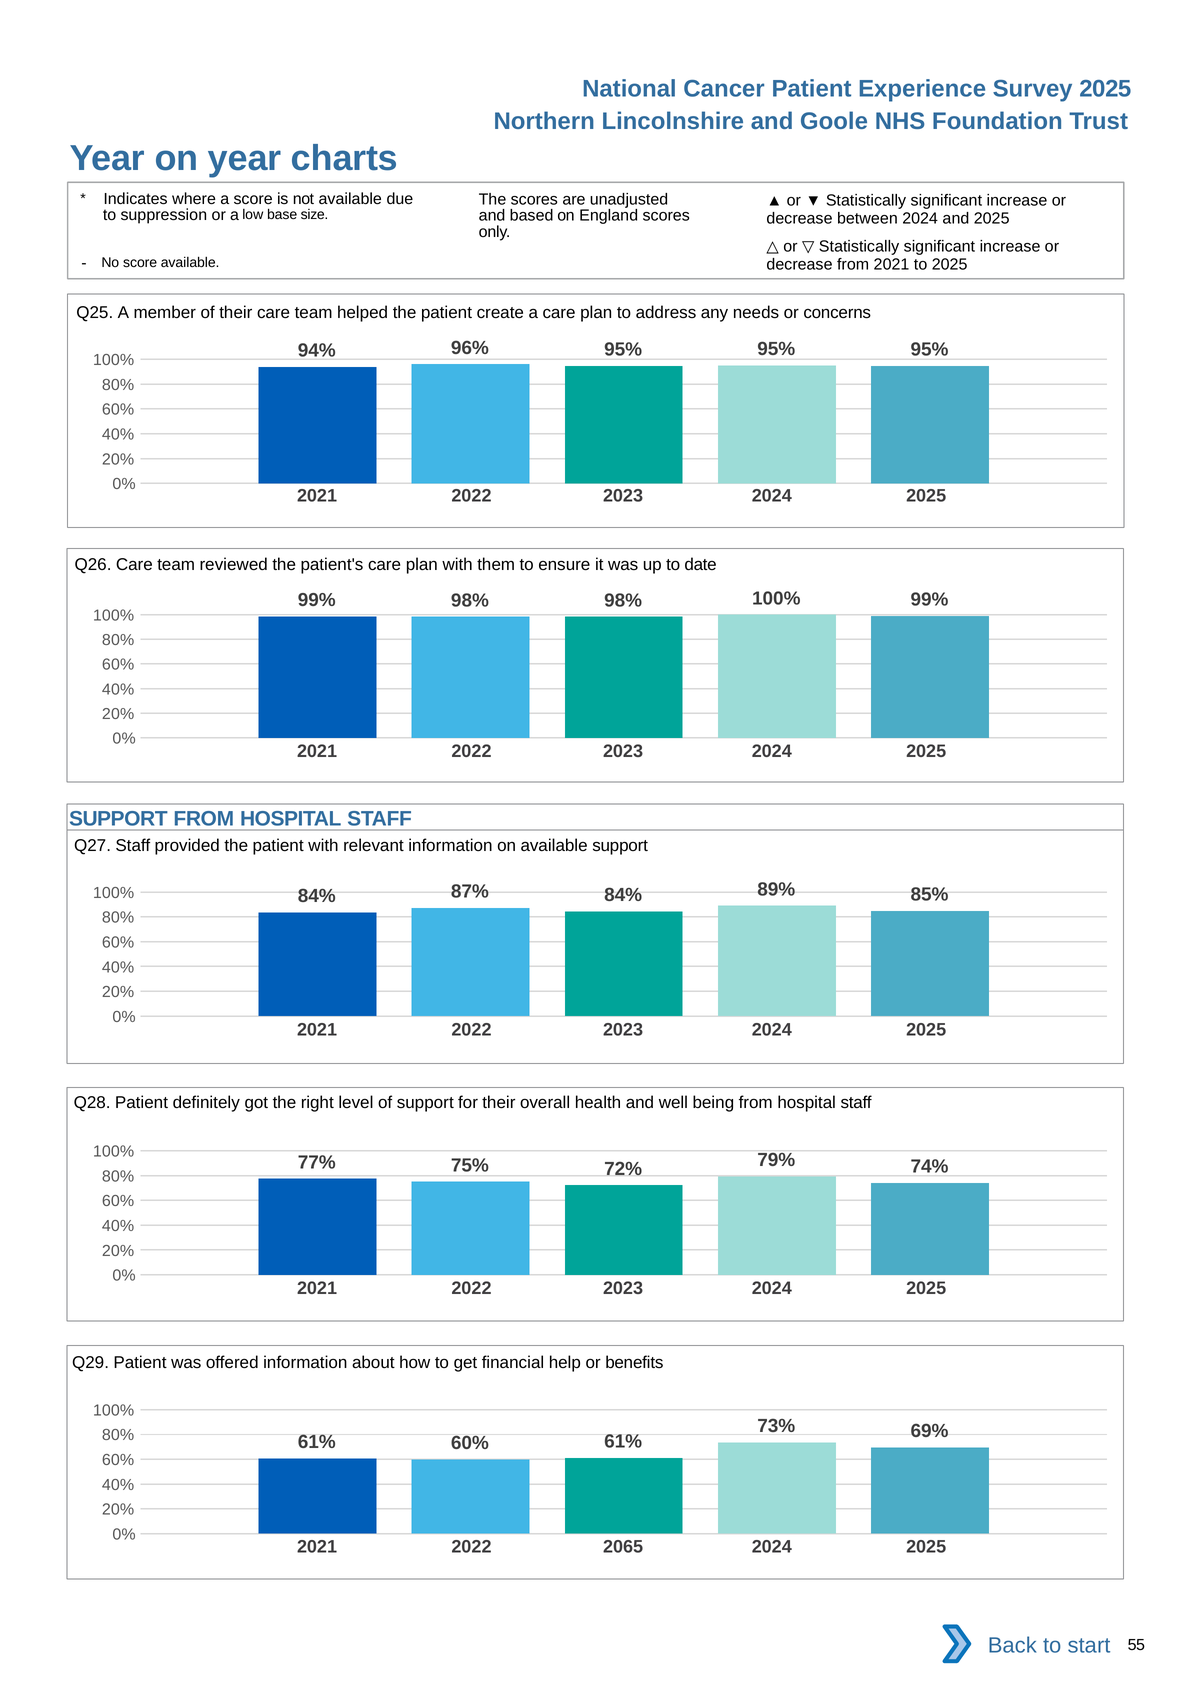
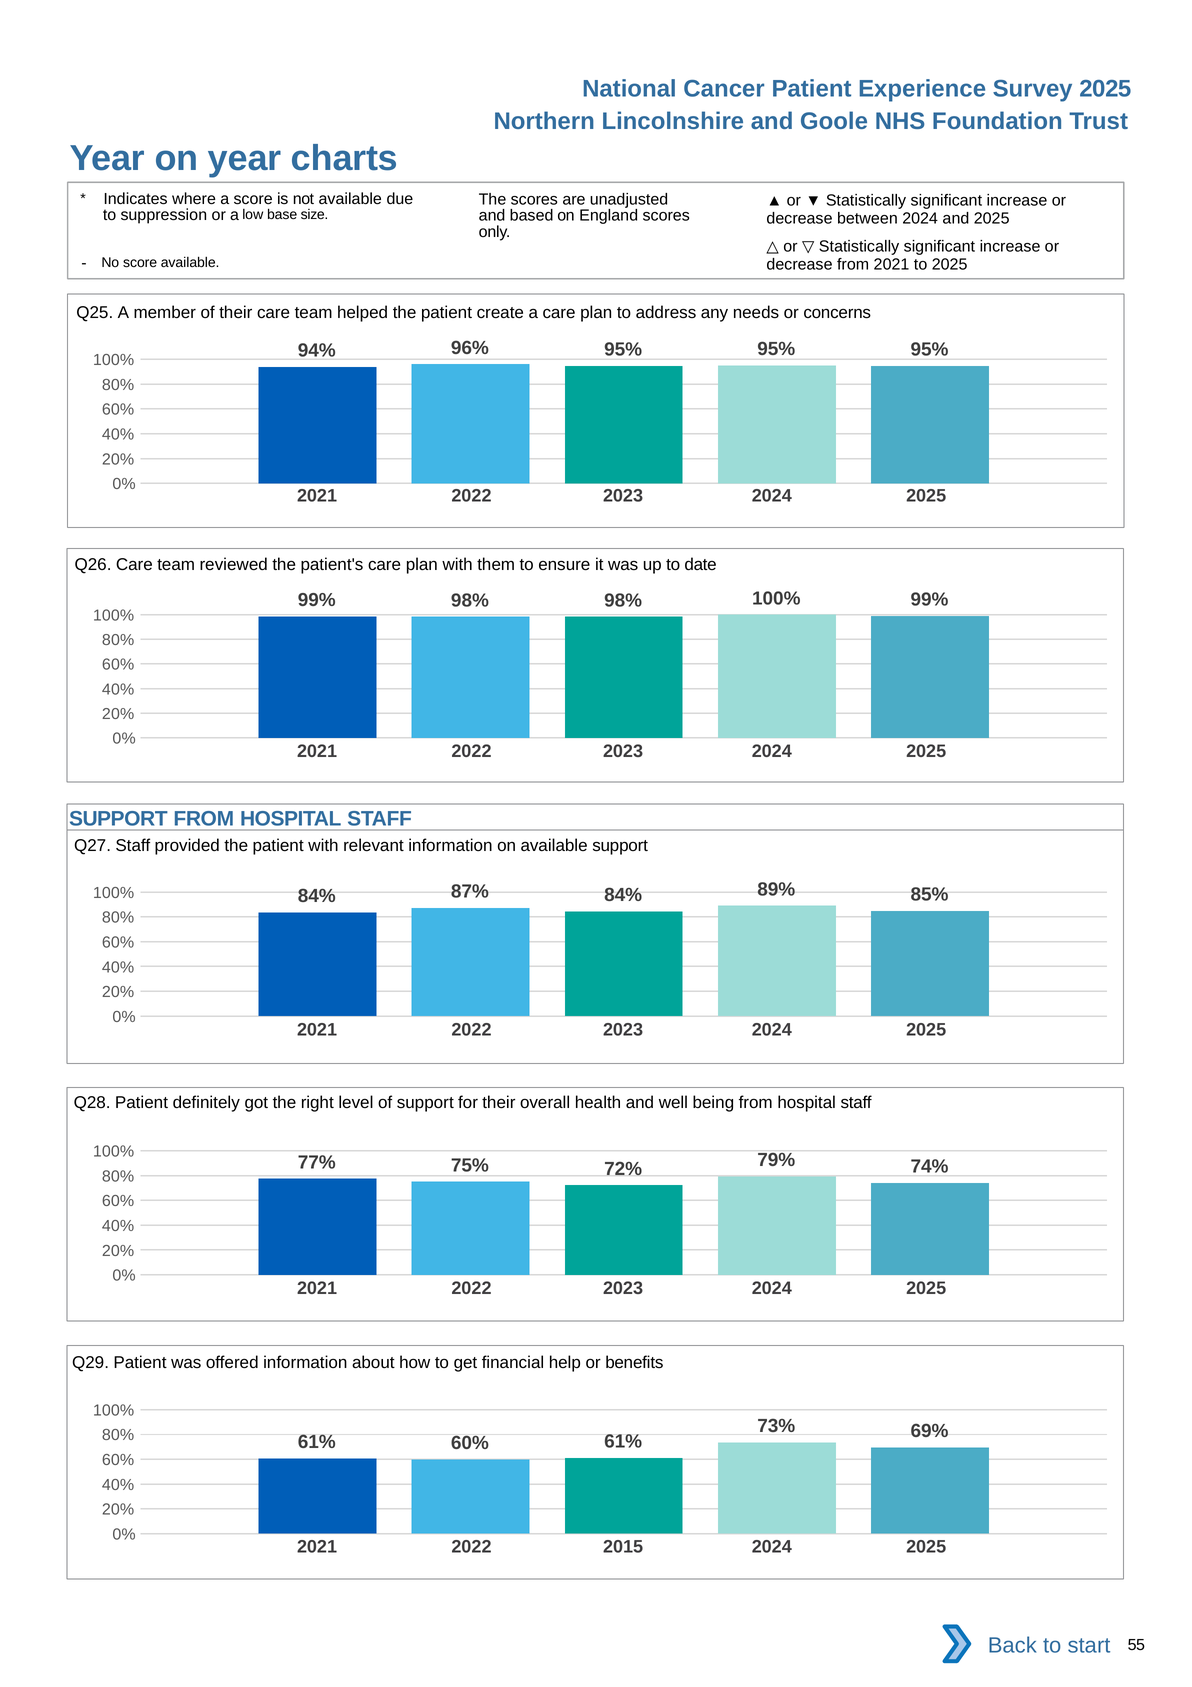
2065: 2065 -> 2015 (623, 1547)
